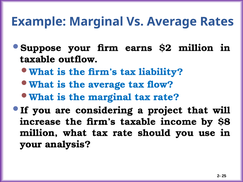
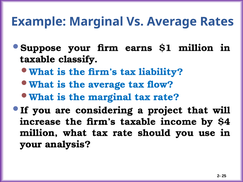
$2: $2 -> $1 (165, 48)
outflow: outflow -> classify (78, 59)
$8: $8 -> $4 (224, 122)
